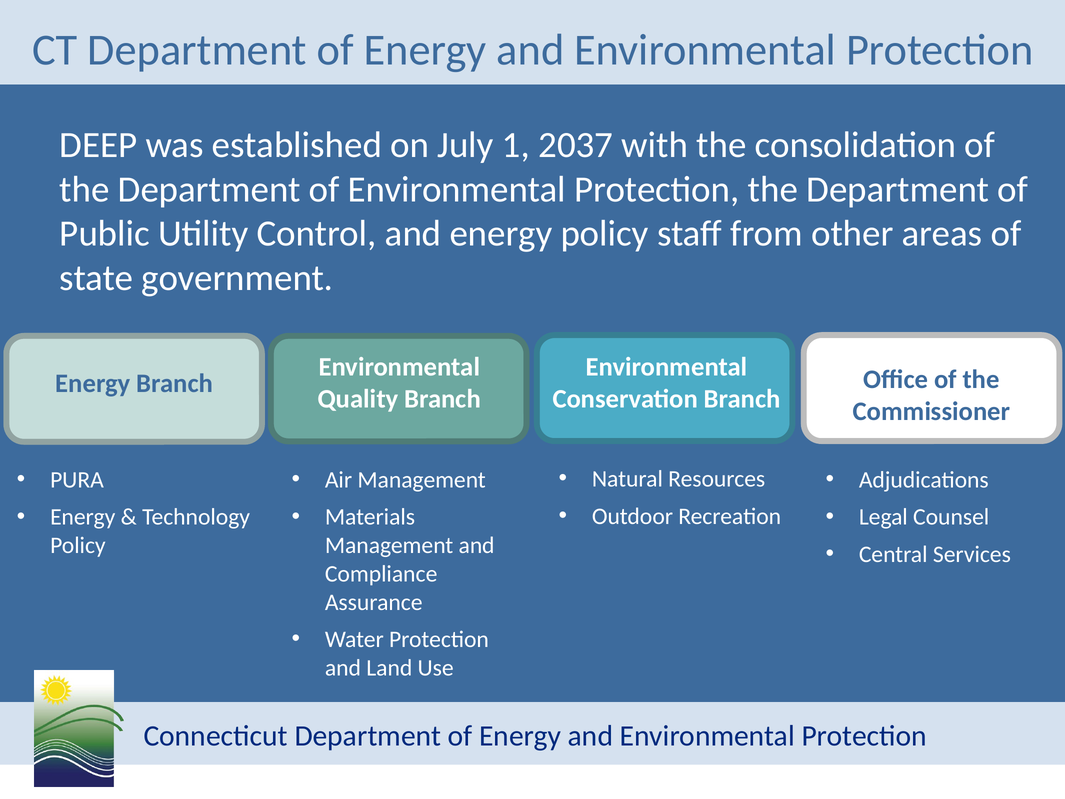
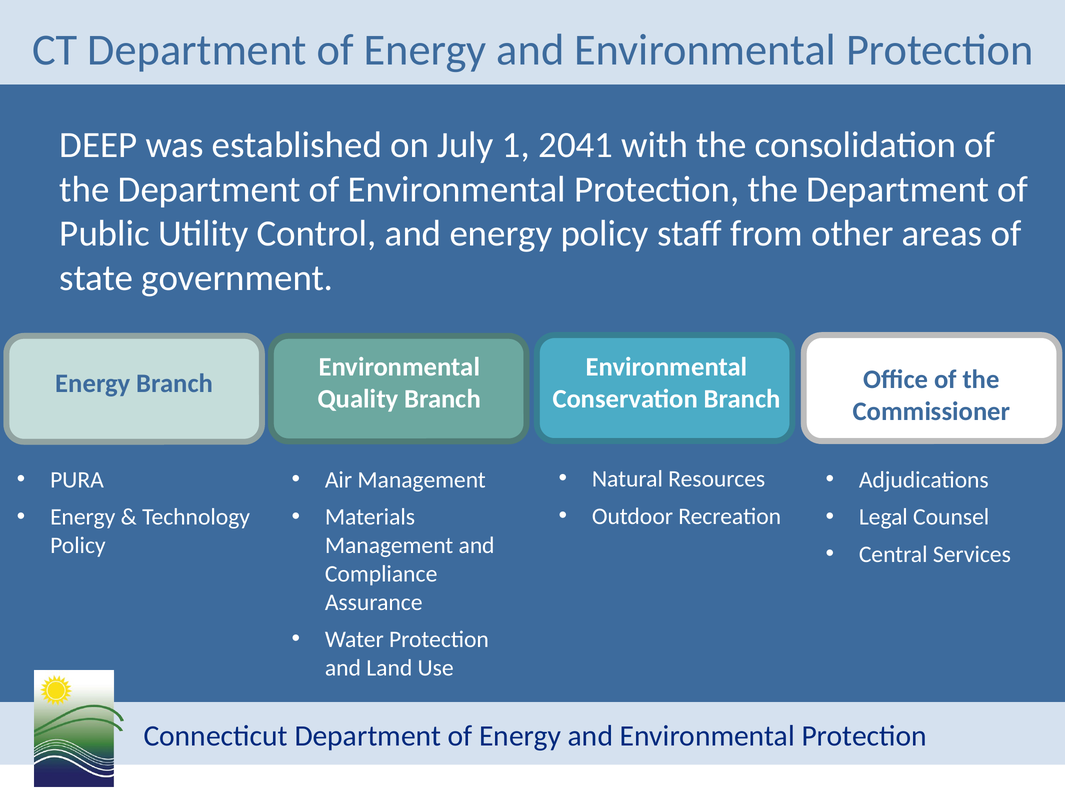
2037: 2037 -> 2041 (576, 145)
